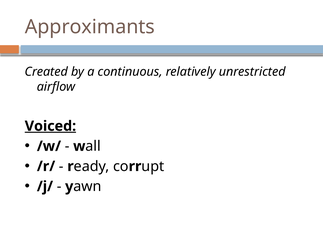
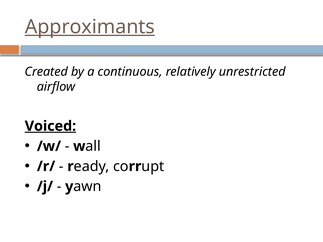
Approximants underline: none -> present (90, 27)
